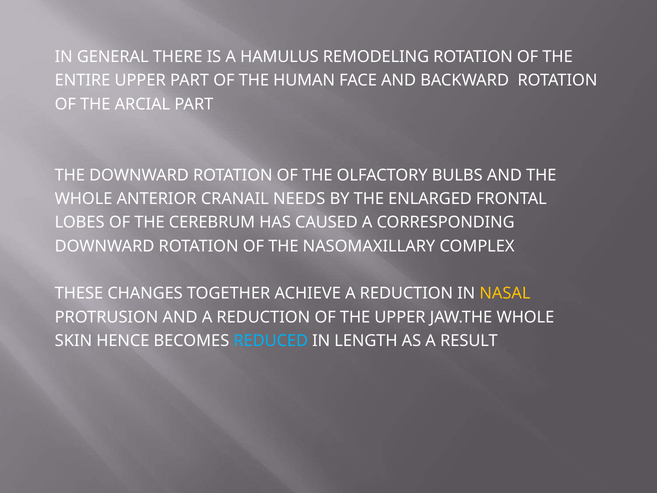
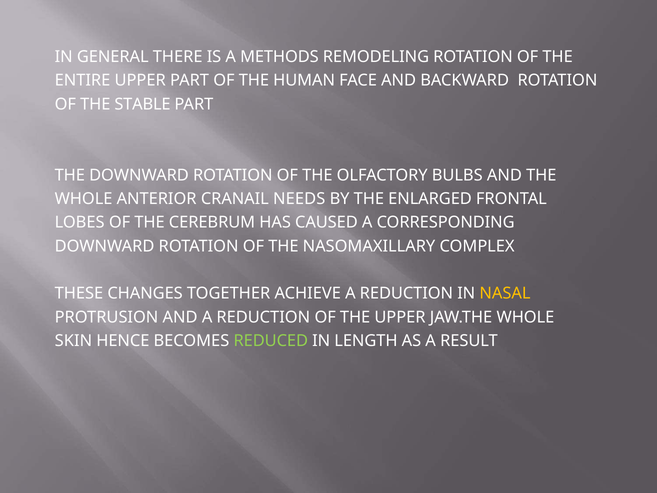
HAMULUS: HAMULUS -> METHODS (279, 57)
ARCIAL: ARCIAL -> STABLE (142, 104)
REDUCED colour: light blue -> light green (271, 341)
